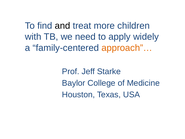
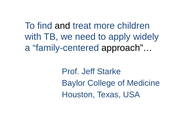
approach”… colour: orange -> black (127, 48)
